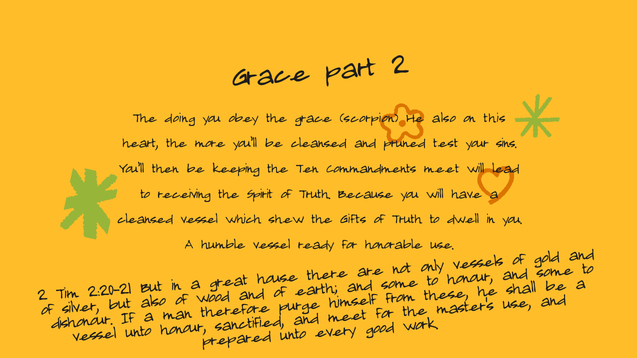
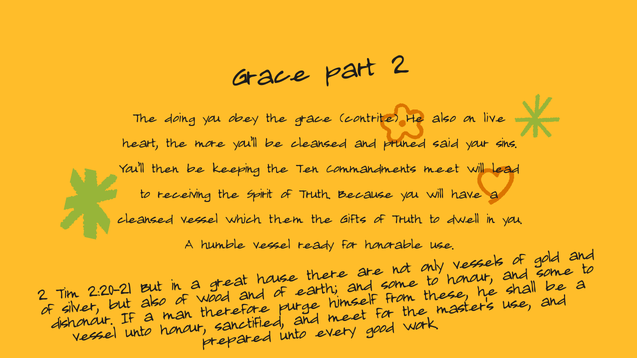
scorpion: scorpion -> contrite (369, 118)
this: this -> live (494, 118)
test: test -> said (445, 143)
shew: shew -> them (286, 219)
